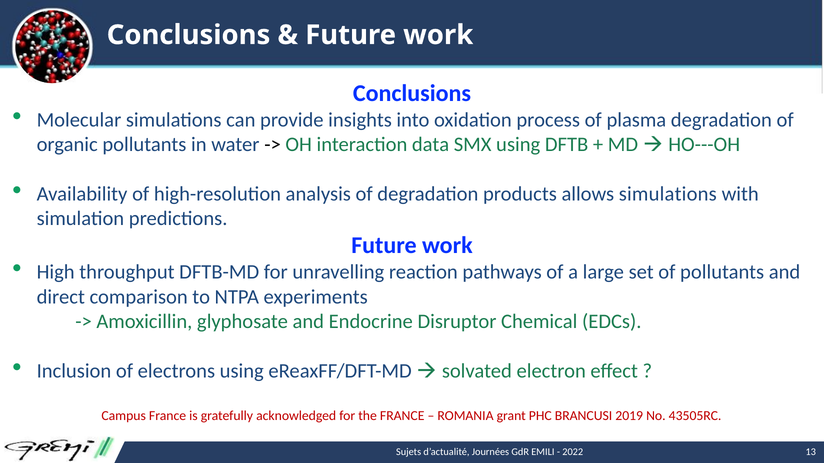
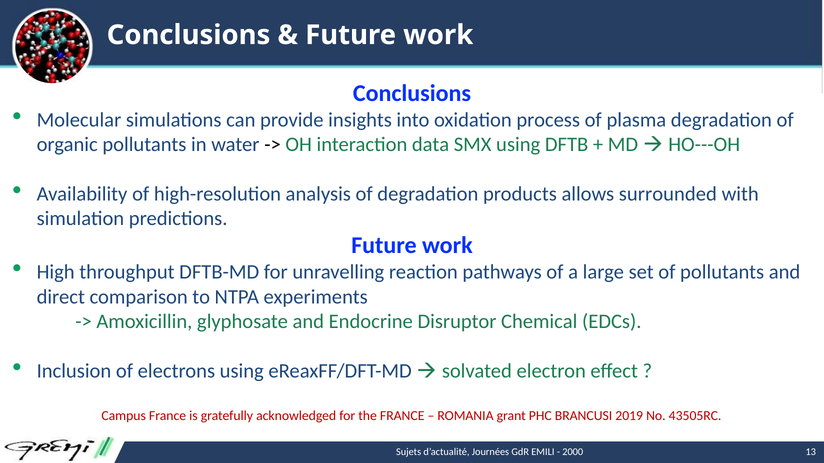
allows simulations: simulations -> surrounded (668, 194)
2022: 2022 -> 2000 (573, 452)
